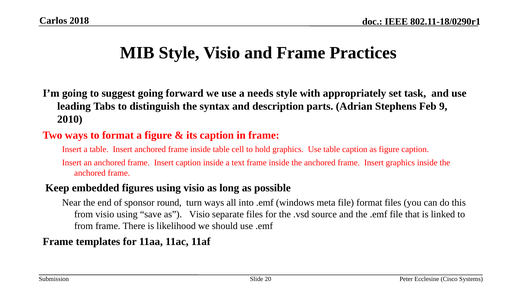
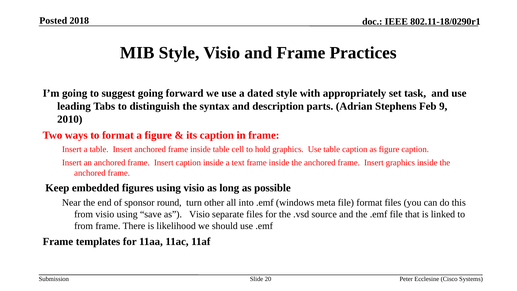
Carlos: Carlos -> Posted (53, 21)
needs: needs -> dated (260, 93)
turn ways: ways -> other (214, 203)
